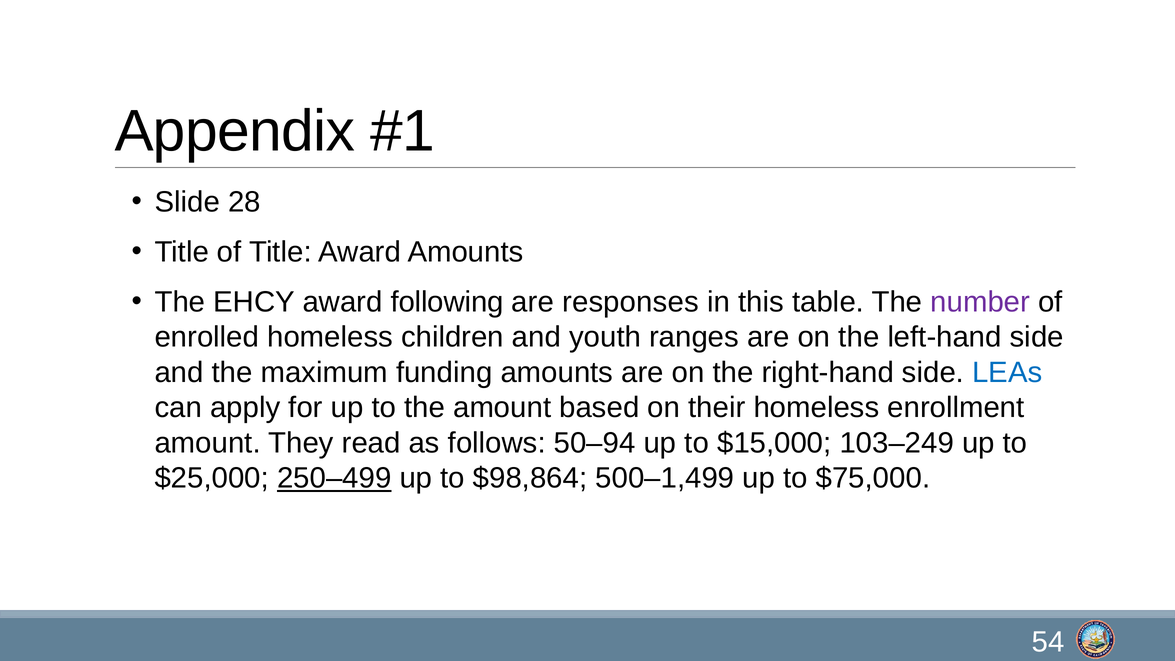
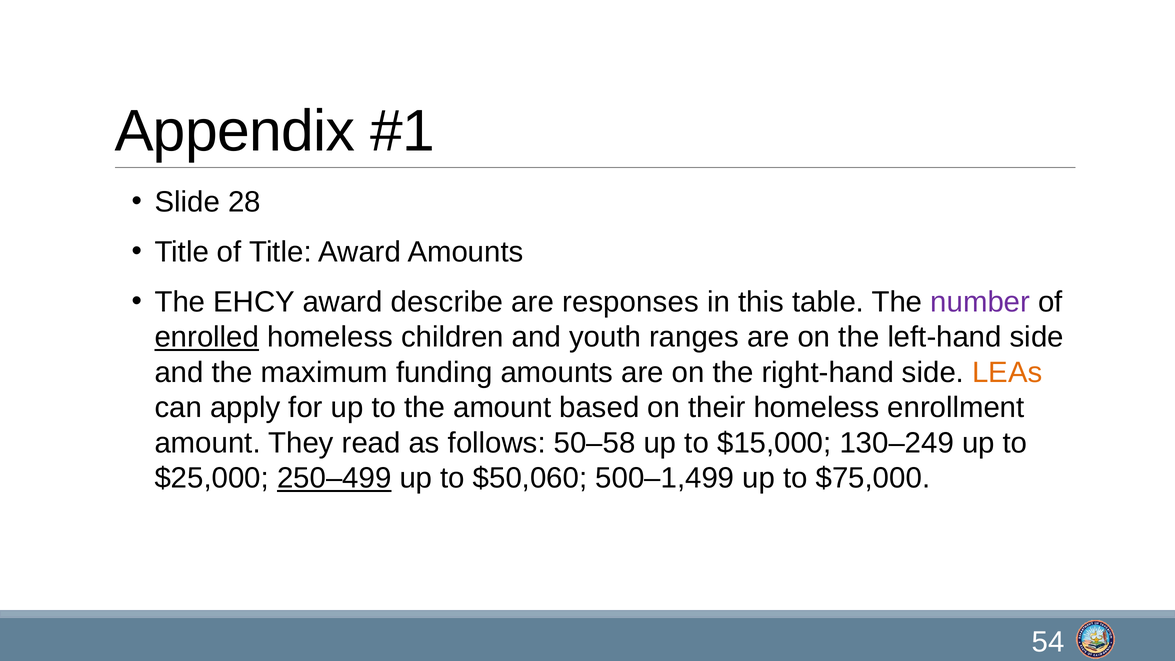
following: following -> describe (447, 302)
enrolled underline: none -> present (207, 337)
LEAs colour: blue -> orange (1007, 372)
50‒94: 50‒94 -> 50‒58 (595, 443)
103‒249: 103‒249 -> 130‒249 (897, 443)
$98,864: $98,864 -> $50,060 (530, 478)
